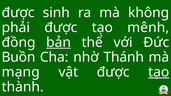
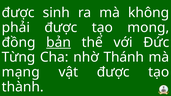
mênh: mênh -> mong (148, 28)
Buồn: Buồn -> Từng (18, 57)
tạo underline: present -> none (159, 72)
